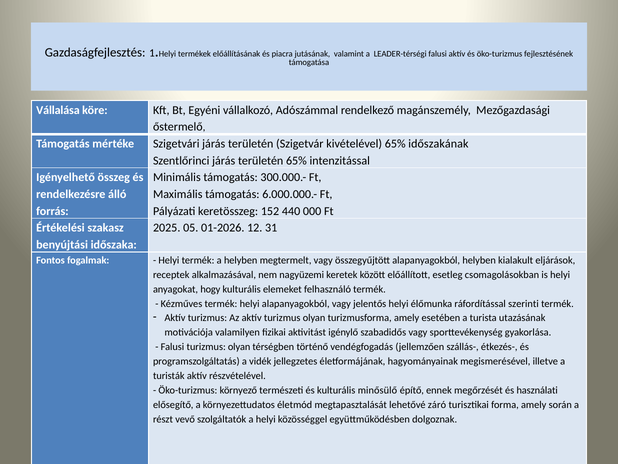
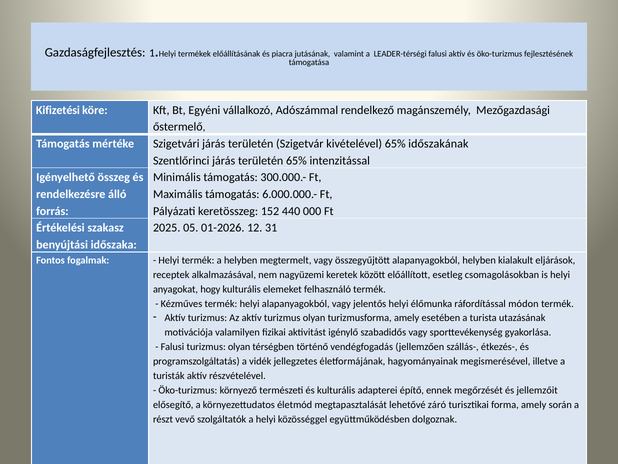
Vállalása: Vállalása -> Kifizetési (58, 110)
szerinti: szerinti -> módon (523, 303)
minősülő: minősülő -> adapterei (378, 390)
használati: használati -> jellemzőit (537, 390)
